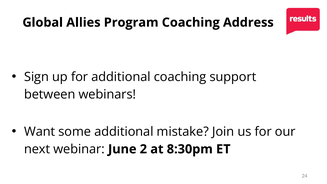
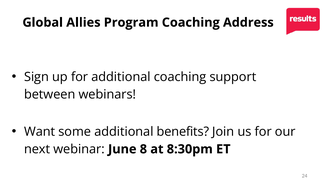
mistake: mistake -> benefits (183, 132)
2: 2 -> 8 (143, 149)
